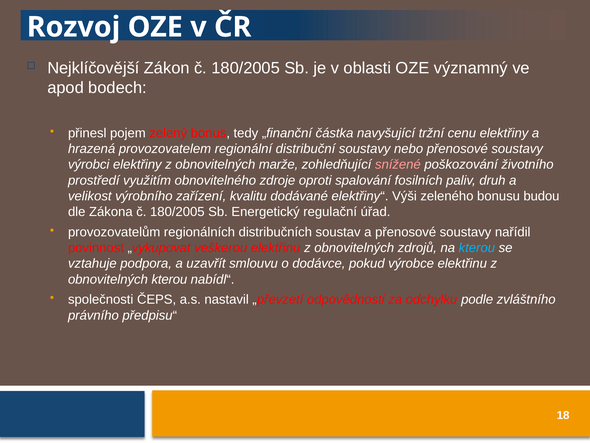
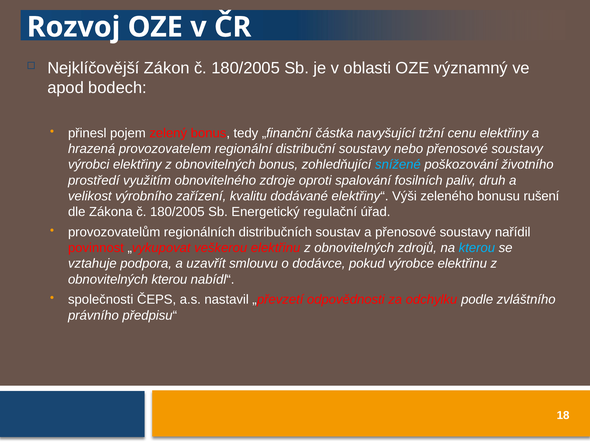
obnovitelných marže: marže -> bonus (279, 164)
snížené colour: pink -> light blue (398, 164)
budou: budou -> rušení (541, 196)
